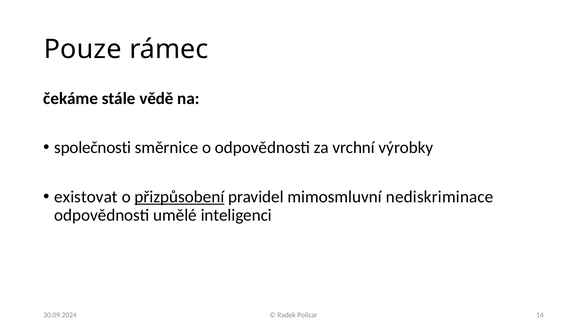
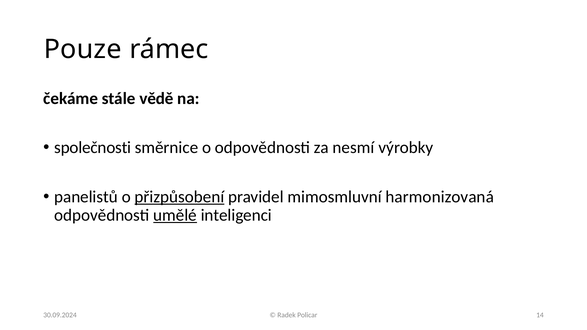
vrchní: vrchní -> nesmí (354, 148)
existovat: existovat -> panelistů (86, 197)
nediskriminace: nediskriminace -> harmonizovaná (440, 197)
umělé underline: none -> present (175, 215)
